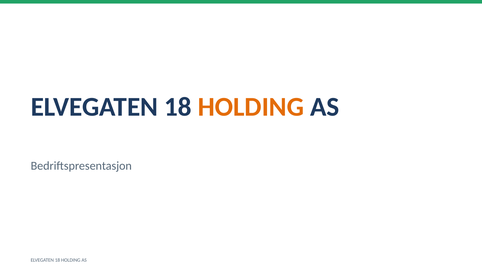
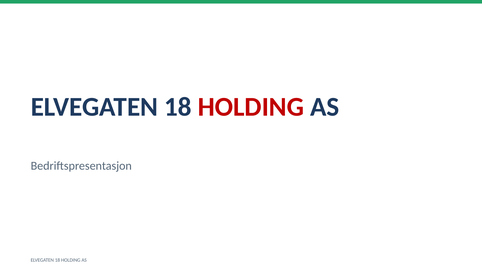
HOLDING colour: orange -> red (251, 107)
